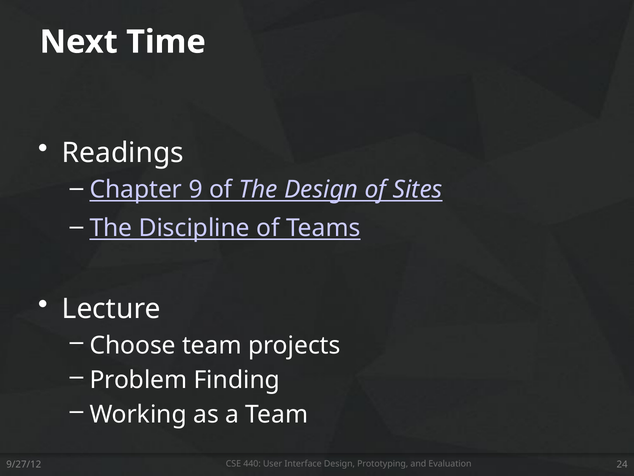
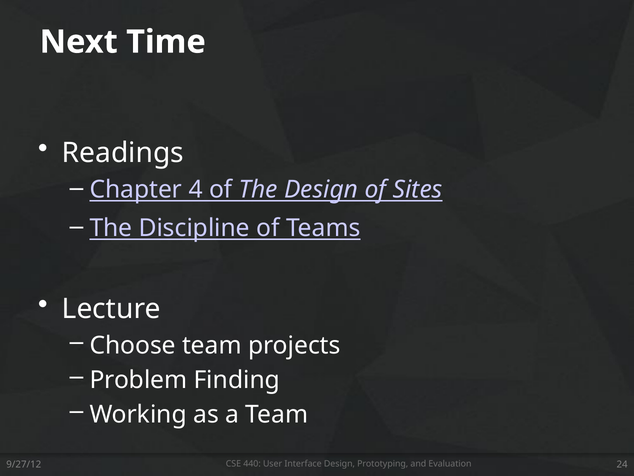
9: 9 -> 4 (196, 189)
